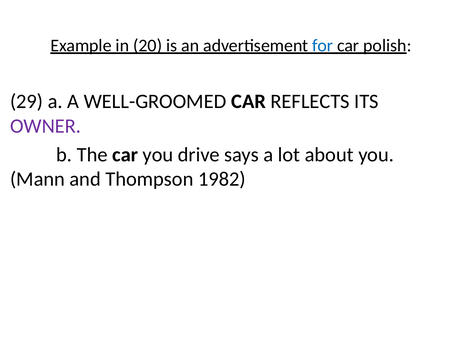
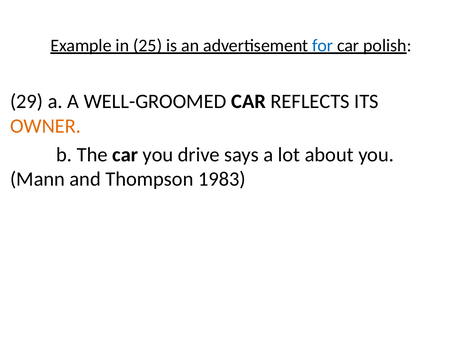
20: 20 -> 25 (148, 46)
OWNER colour: purple -> orange (46, 126)
1982: 1982 -> 1983 (222, 179)
